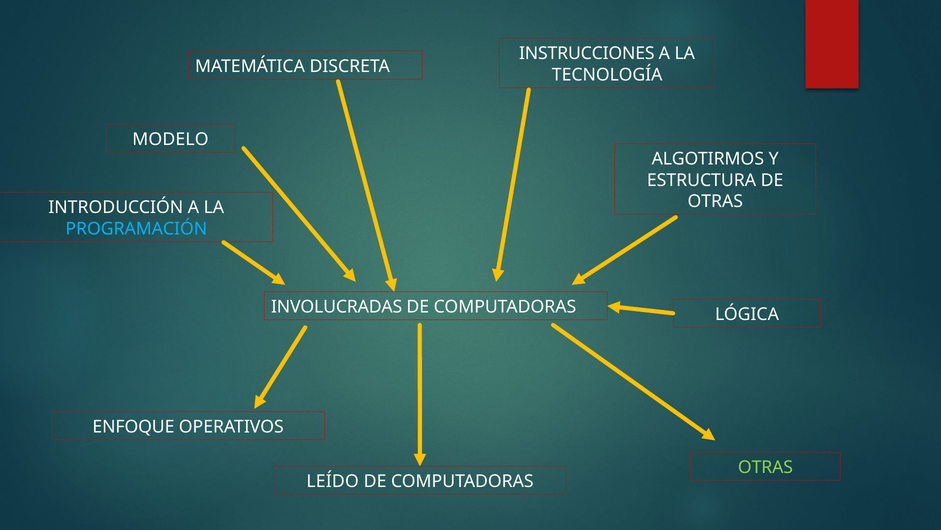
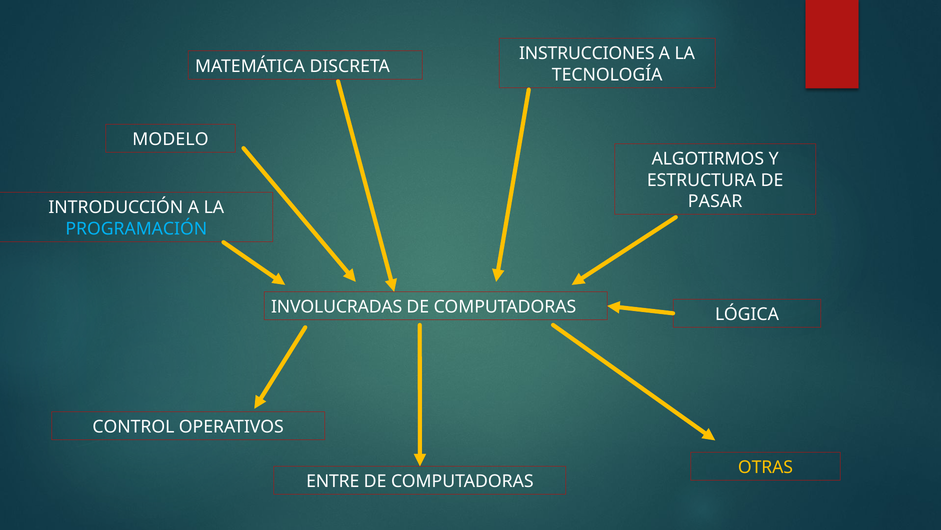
OTRAS: OTRAS -> PASAR (715, 201)
ENFOQUE: ENFOQUE -> CONTROL (133, 427)
OTRAS colour: light green -> yellow (766, 467)
LEÍDO: LEÍDO -> ENTRE (333, 481)
